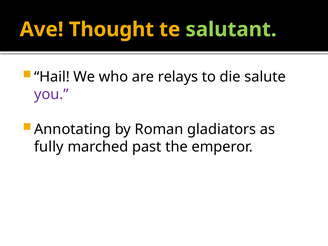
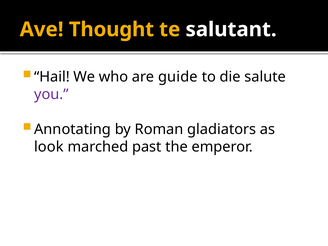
salutant colour: light green -> white (231, 29)
relays: relays -> guide (178, 77)
fully: fully -> look (49, 147)
